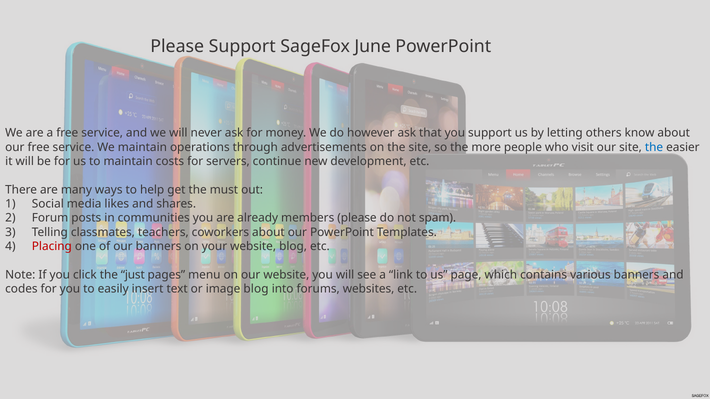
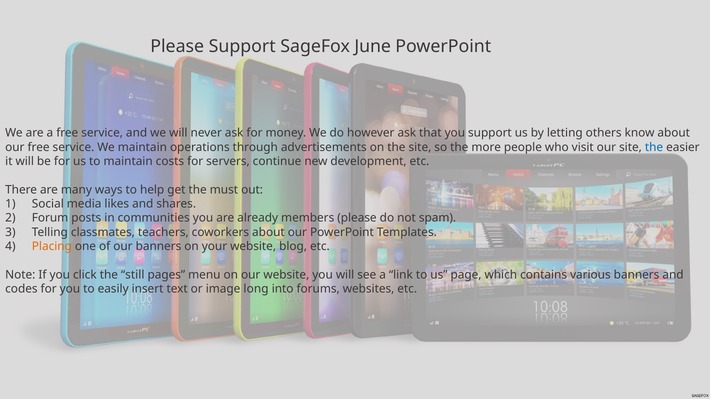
Placing colour: red -> orange (52, 247)
just: just -> still (133, 275)
image blog: blog -> long (256, 289)
